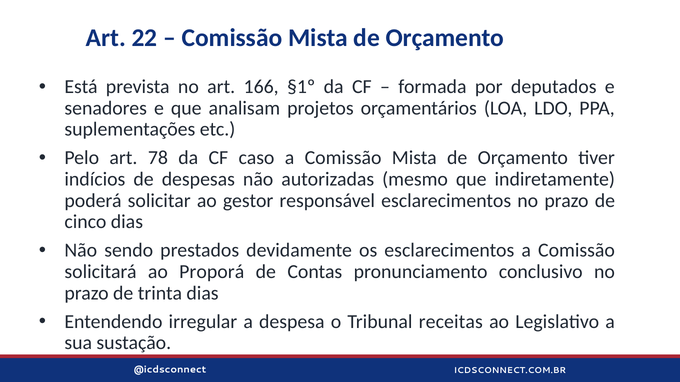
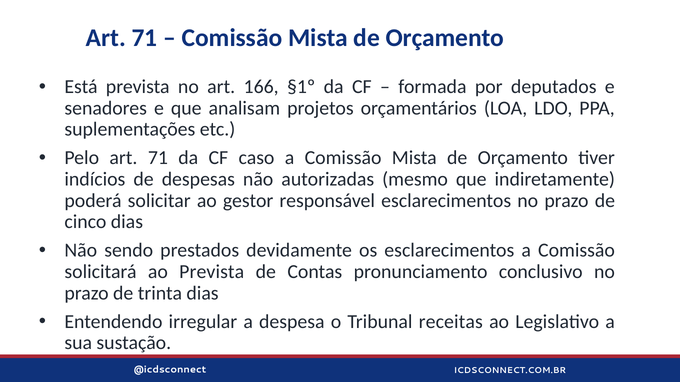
22: 22 -> 71 (144, 38)
Pelo art 78: 78 -> 71 (158, 158)
ao Proporá: Proporá -> Prevista (212, 272)
